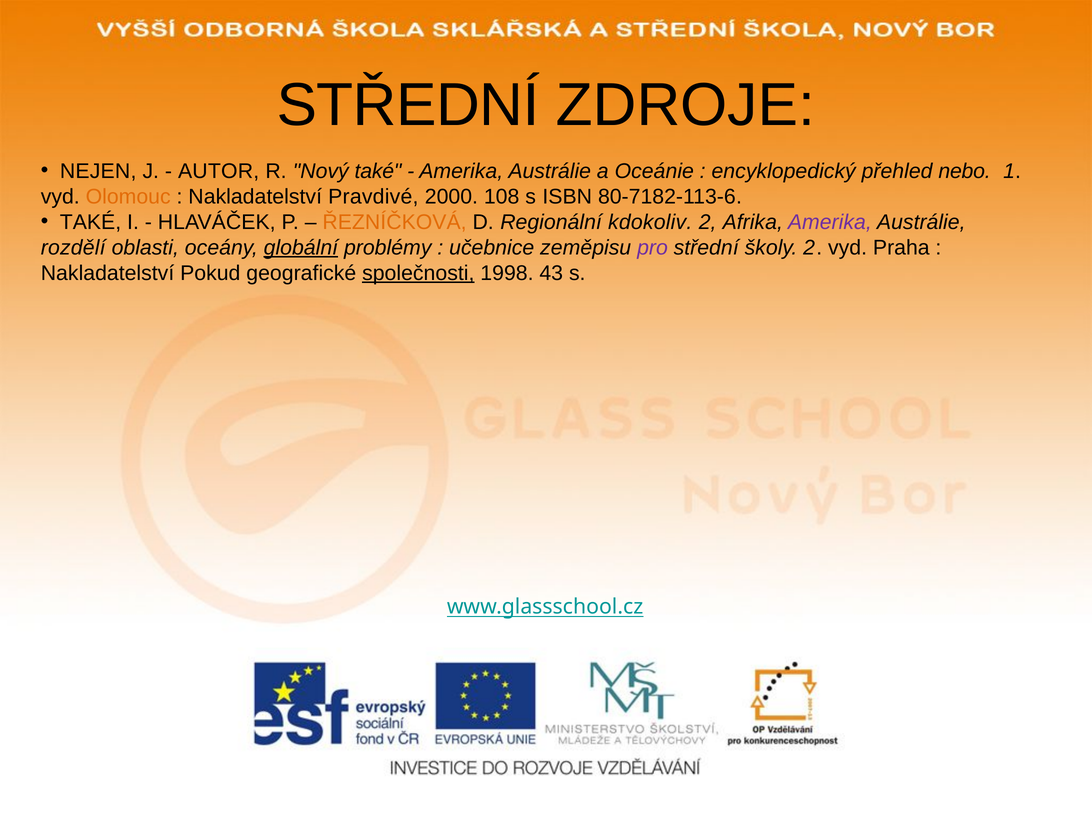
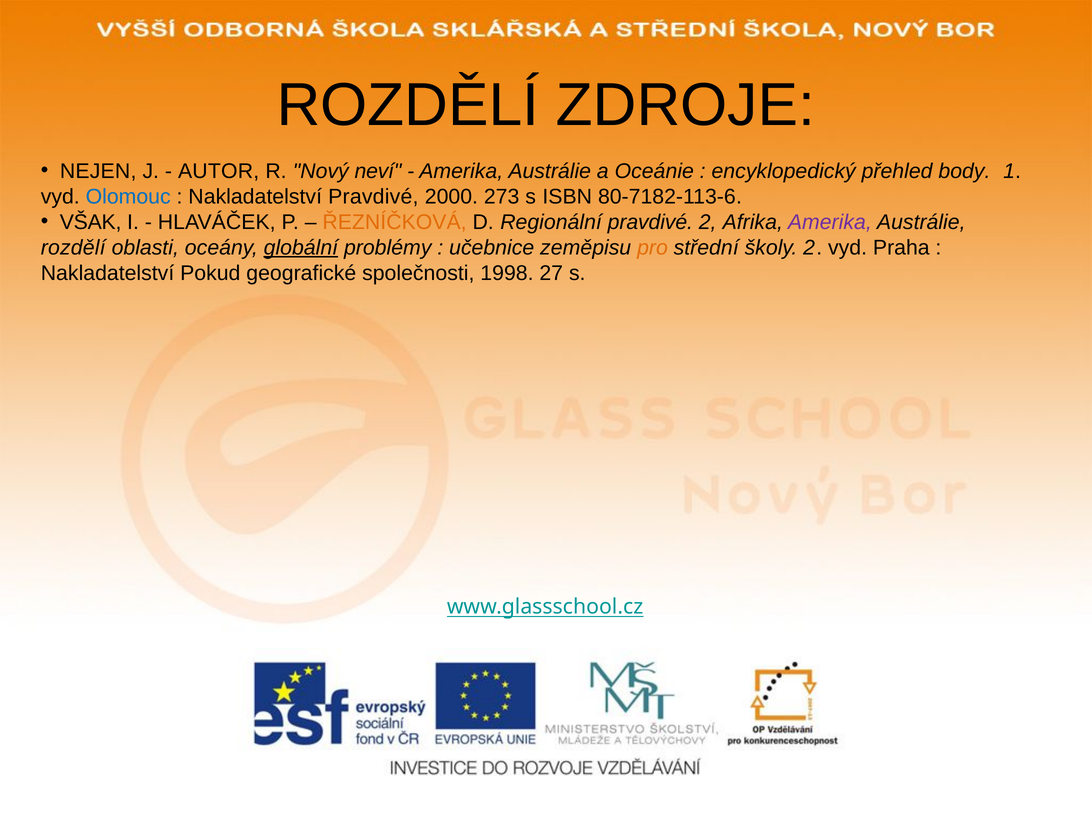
STŘEDNÍ: STŘEDNÍ -> ROZDĚLÍ (408, 105)
Nový také: také -> neví (378, 171)
nebo: nebo -> body (964, 171)
Olomouc colour: orange -> blue (128, 197)
108: 108 -> 273 (502, 197)
TAKÉ: TAKÉ -> VŠAK (91, 222)
Regionální kdokoliv: kdokoliv -> pravdivé (650, 222)
pro colour: purple -> orange (653, 248)
společnosti underline: present -> none (418, 273)
43: 43 -> 27 (551, 273)
